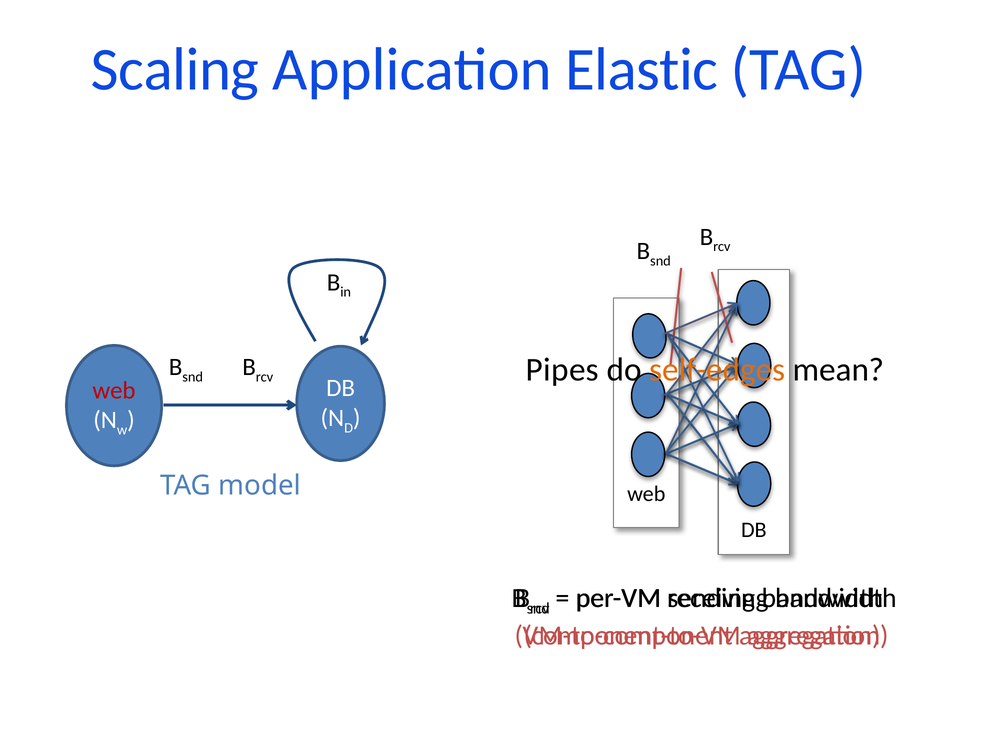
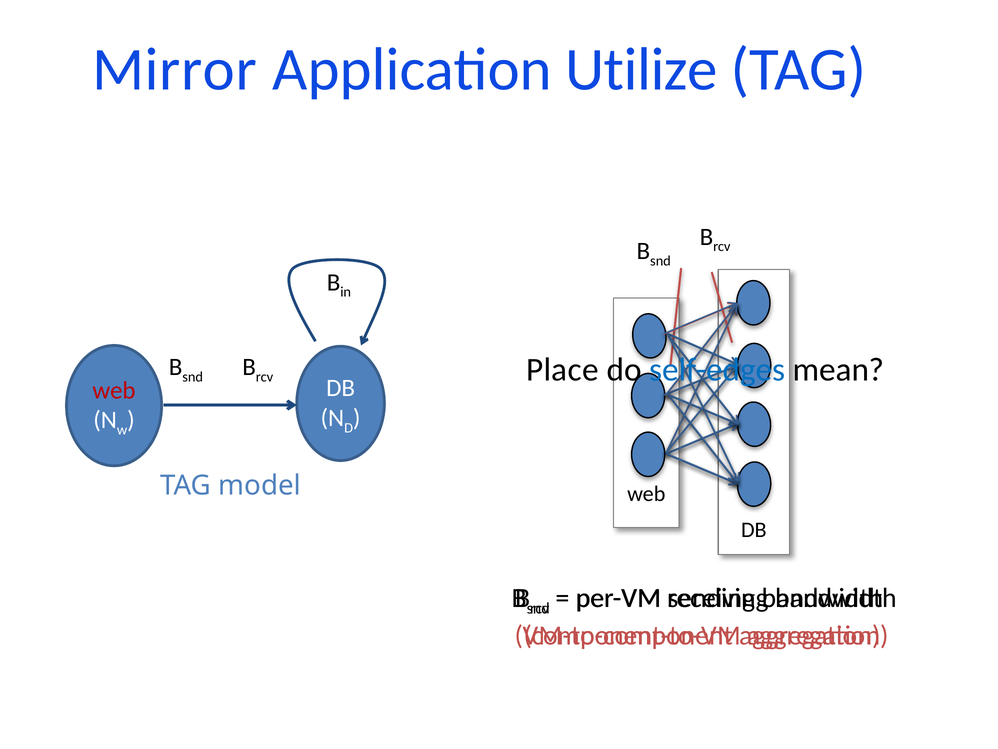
Scaling: Scaling -> Mirror (174, 70)
Elastic: Elastic -> Utilize (642, 70)
Pipes: Pipes -> Place (562, 370)
self-edges colour: orange -> blue (717, 370)
